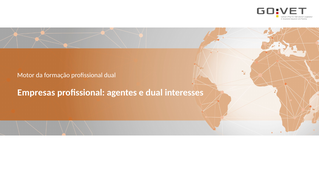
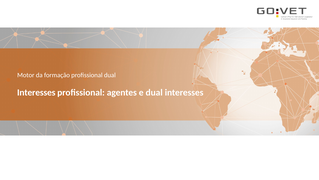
Empresas: Empresas -> Interesses (36, 92)
